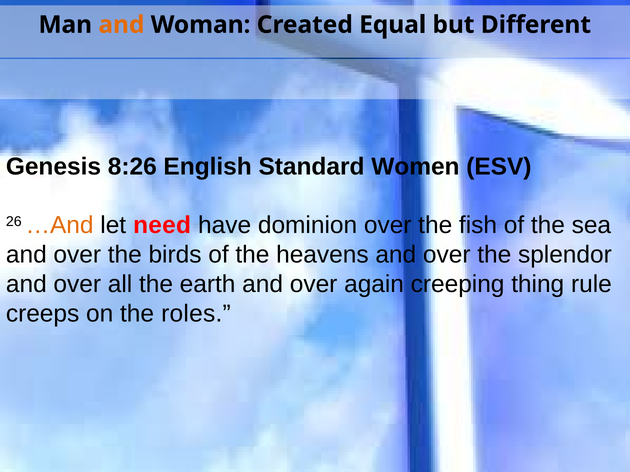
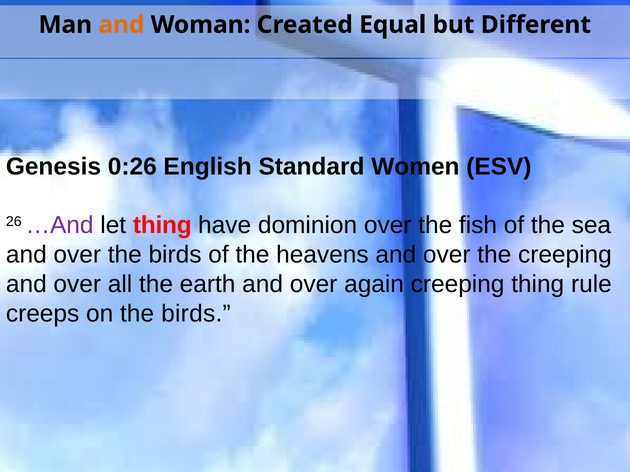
8:26: 8:26 -> 0:26 (132, 167)
…And colour: orange -> purple (60, 226)
let need: need -> thing (162, 226)
the splendor: splendor -> creeping (565, 255)
on the roles: roles -> birds (196, 314)
